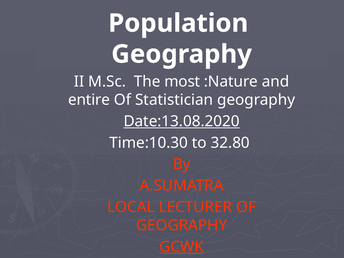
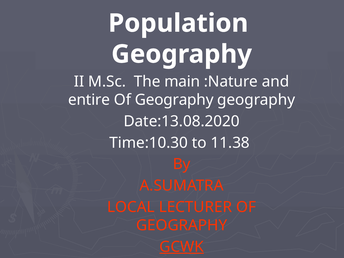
most: most -> main (182, 82)
Statistician: Statistician -> Geography (174, 100)
Date:13.08.2020 underline: present -> none (182, 121)
32.80: 32.80 -> 11.38 (230, 143)
